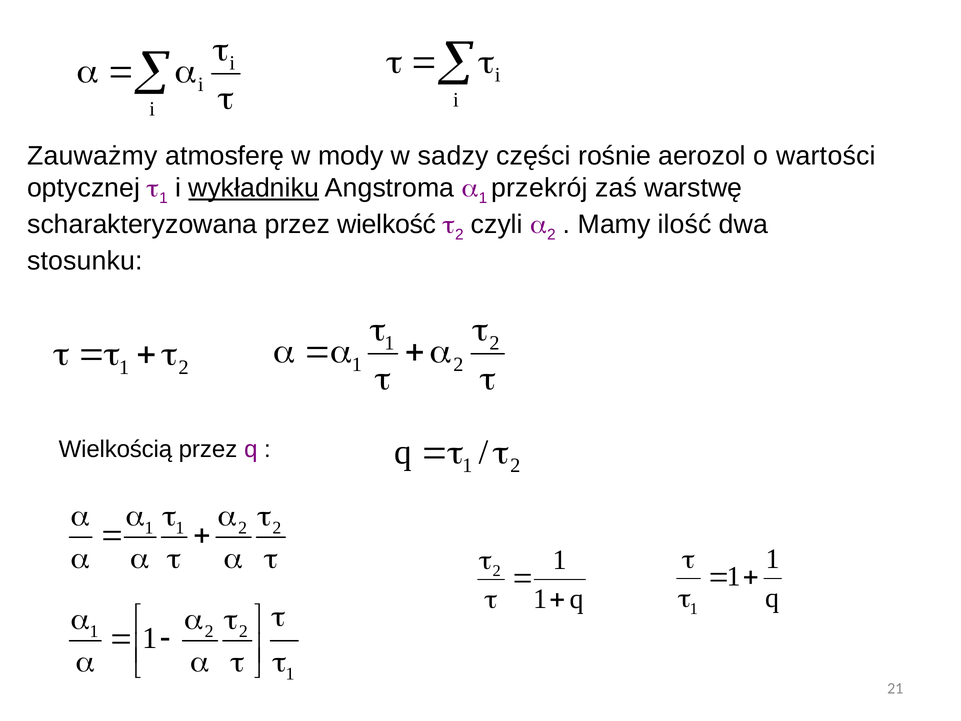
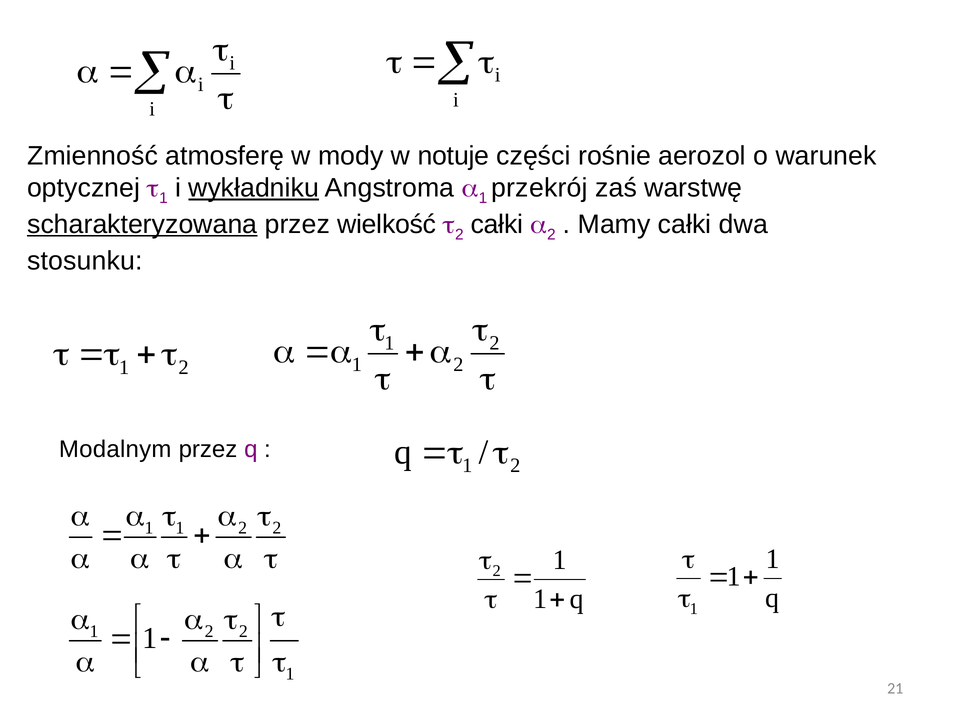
Zauważmy: Zauważmy -> Zmienność (93, 156)
sadzy: sadzy -> notuje (453, 156)
wartości: wartości -> warunek (826, 156)
scharakteryzowana underline: none -> present (142, 224)
czyli: czyli -> całki (497, 224)
Mamy ilość: ilość -> całki (685, 224)
Wielkością: Wielkością -> Modalnym (115, 449)
